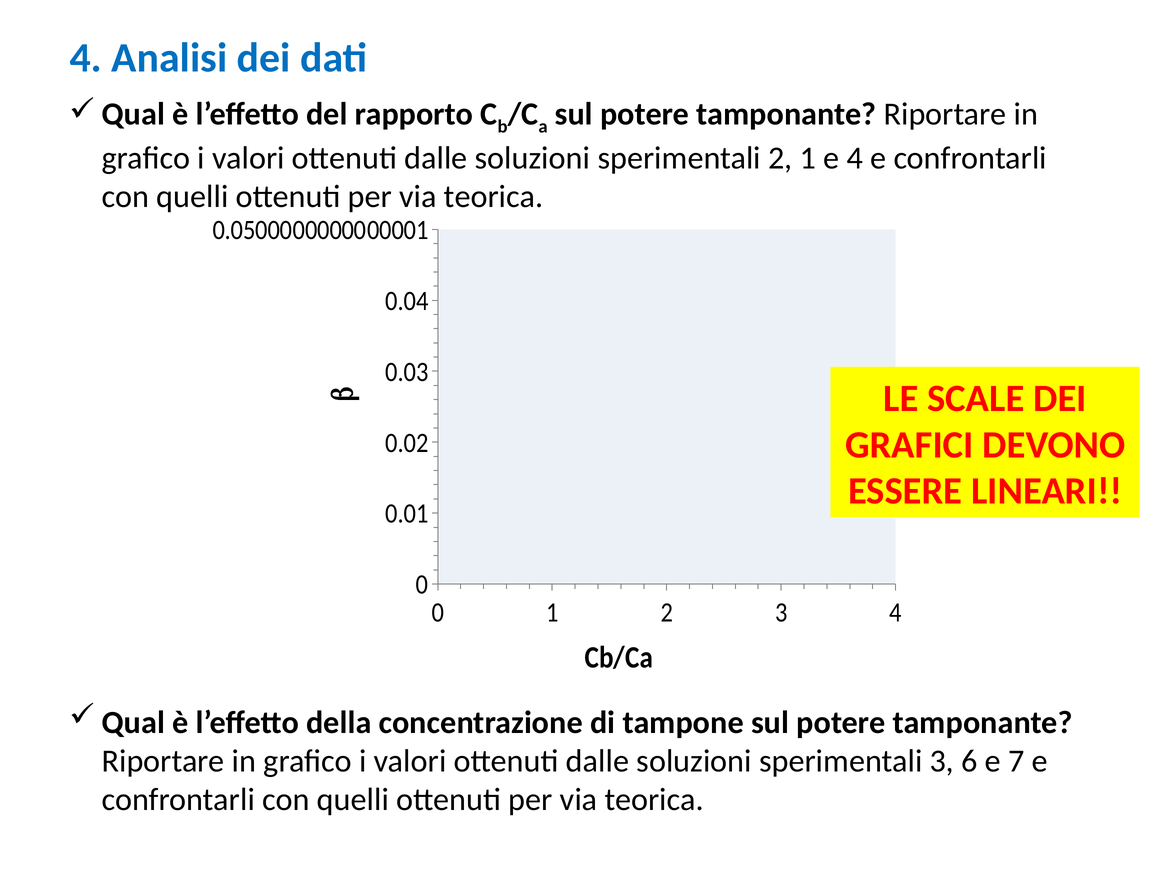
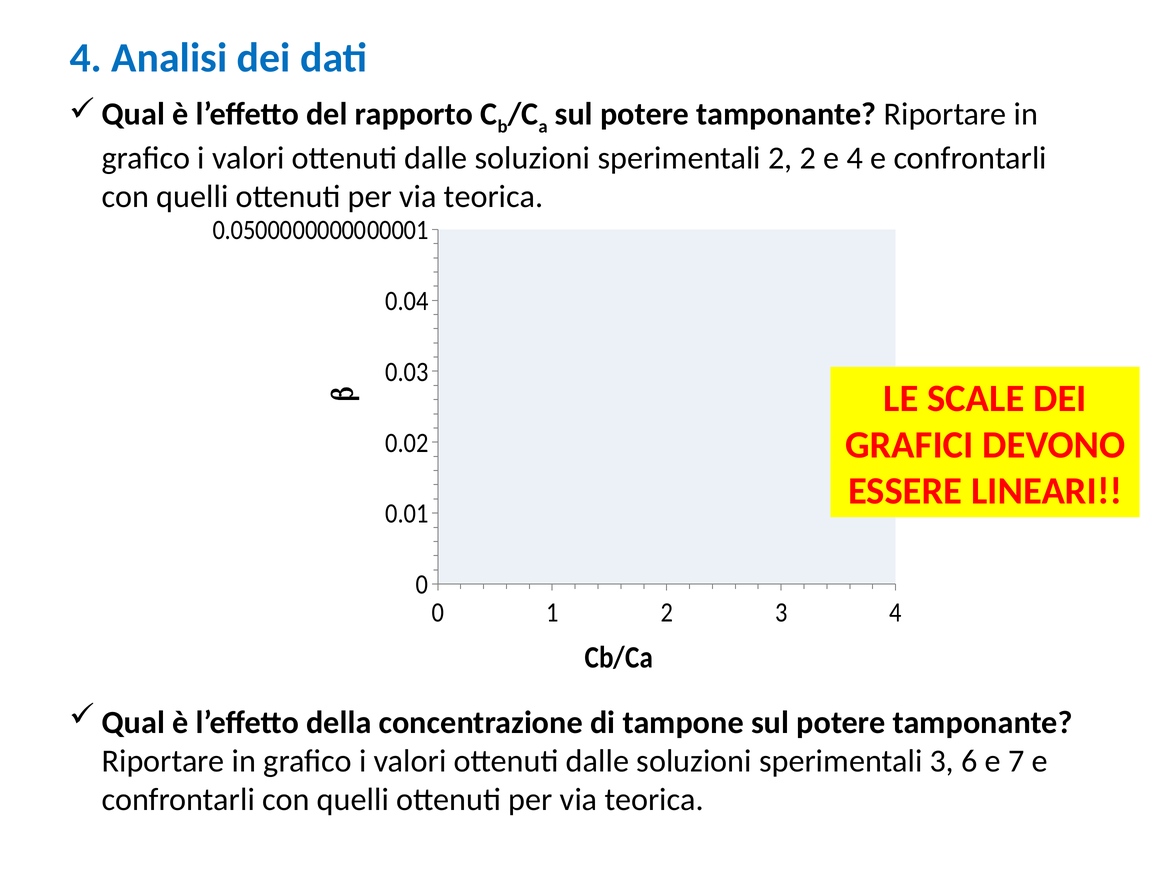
2 1: 1 -> 2 (808, 158)
